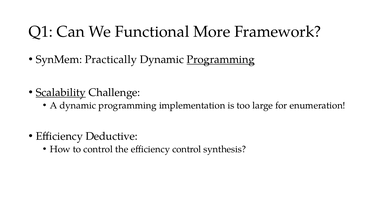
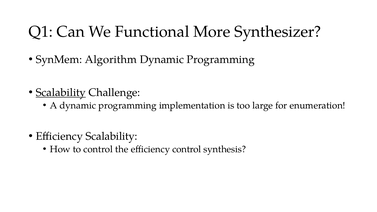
Framework: Framework -> Synthesizer (278, 32)
Practically: Practically -> Algorithm (111, 60)
Programming underline: present -> none (221, 60)
Efficiency Deductive: Deductive -> Scalability (112, 136)
